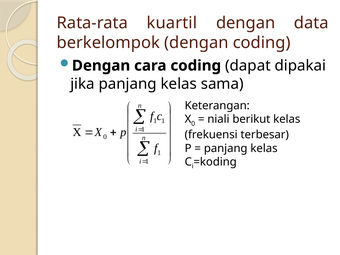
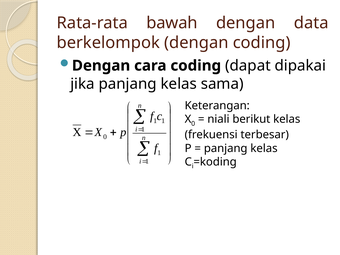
kuartil: kuartil -> bawah (172, 23)
